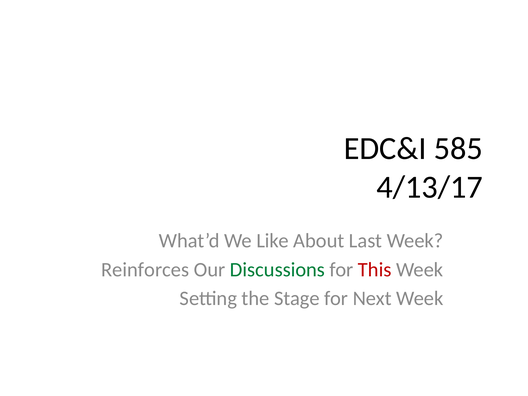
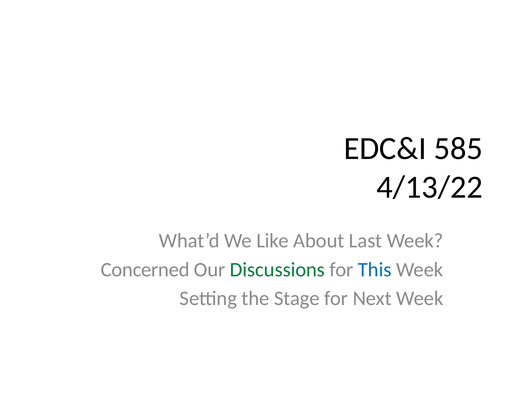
4/13/17: 4/13/17 -> 4/13/22 (430, 187)
Reinforces: Reinforces -> Concerned (145, 270)
This colour: red -> blue (375, 270)
